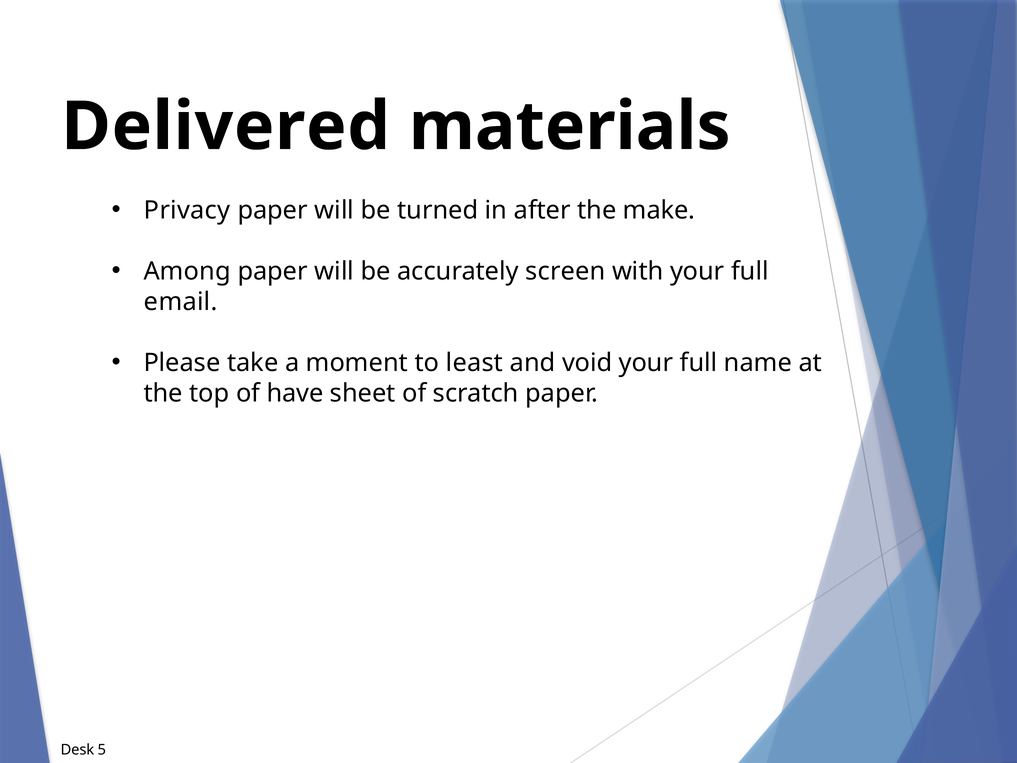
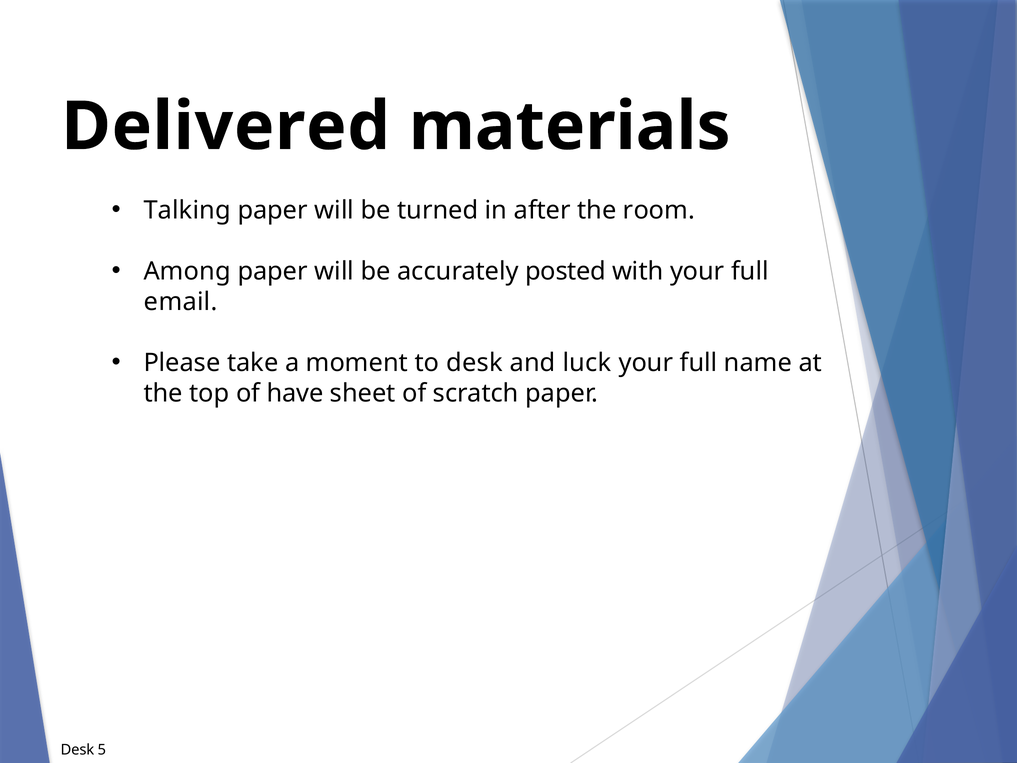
Privacy: Privacy -> Talking (187, 210)
make: make -> room (659, 210)
screen: screen -> posted (566, 271)
to least: least -> desk (474, 363)
void: void -> luck (587, 363)
